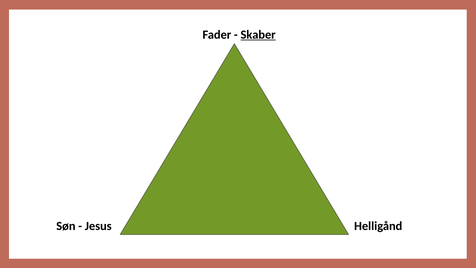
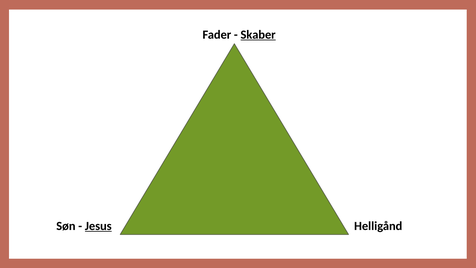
Jesus underline: none -> present (98, 226)
